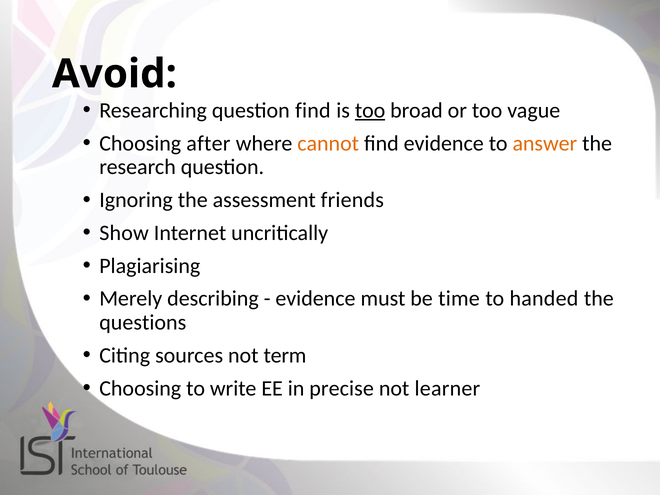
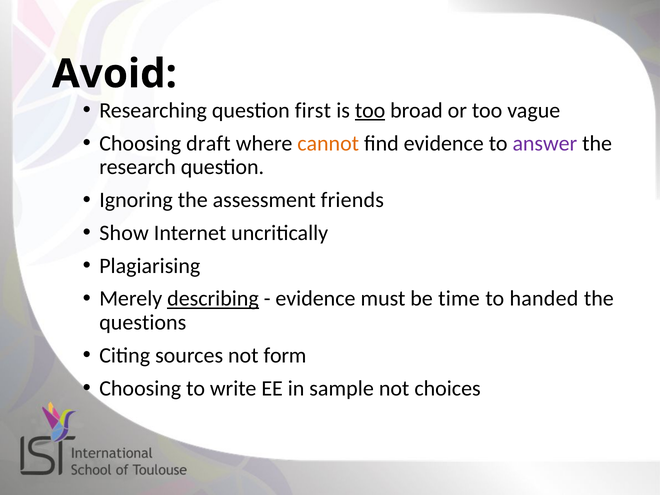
question find: find -> first (313, 110)
after: after -> draft (208, 143)
answer colour: orange -> purple (545, 143)
describing underline: none -> present (213, 299)
term: term -> form (285, 355)
precise: precise -> sample (342, 388)
learner: learner -> choices (448, 388)
